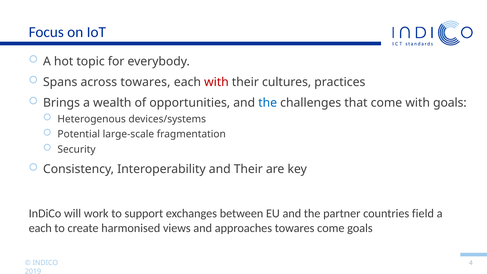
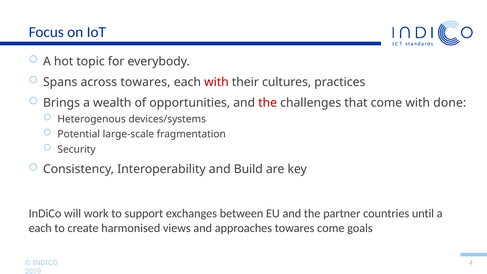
the colour: blue -> red (268, 103)
with goals: goals -> done (450, 103)
and Their: Their -> Build (248, 169)
field: field -> until (423, 214)
